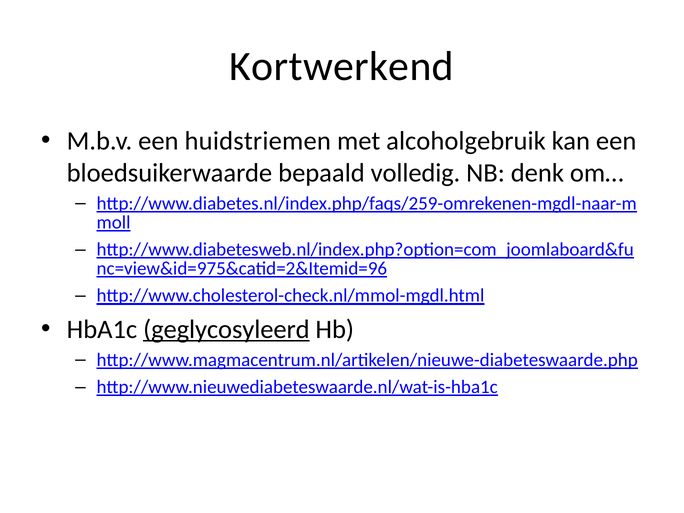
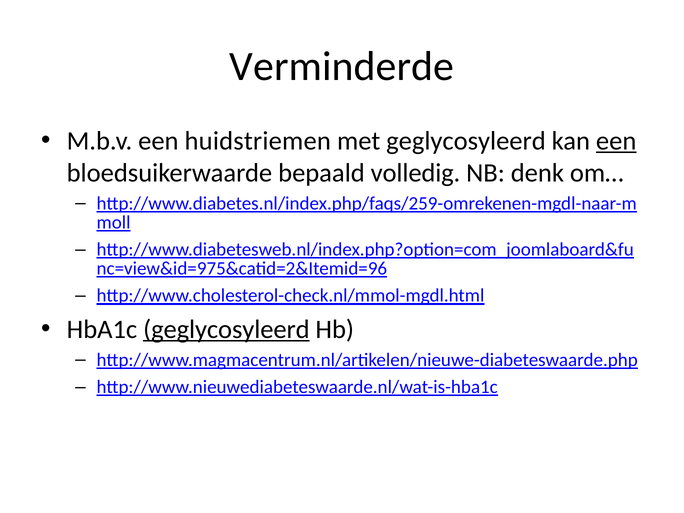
Kortwerkend: Kortwerkend -> Verminderde (342, 66)
met alcoholgebruik: alcoholgebruik -> geglycosyleerd (466, 141)
een underline: none -> present (616, 141)
